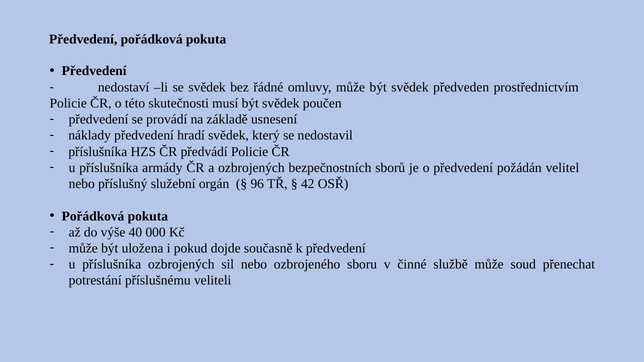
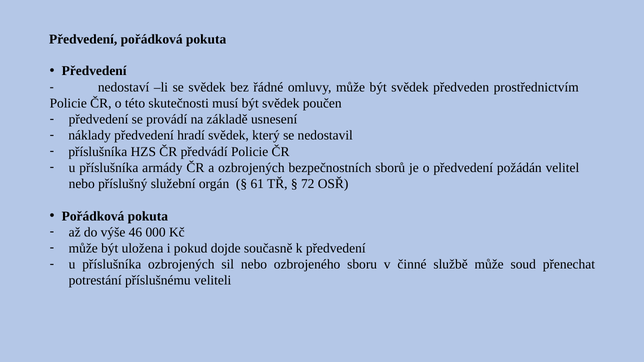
96: 96 -> 61 (257, 184)
42: 42 -> 72 (308, 184)
40: 40 -> 46 (135, 232)
